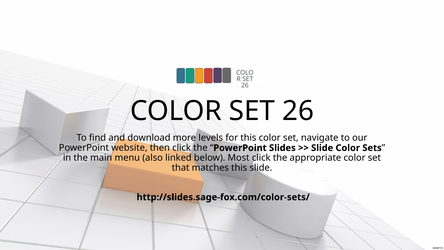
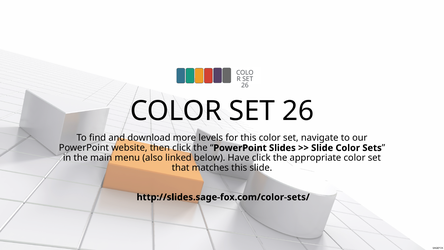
Most: Most -> Have (239, 158)
